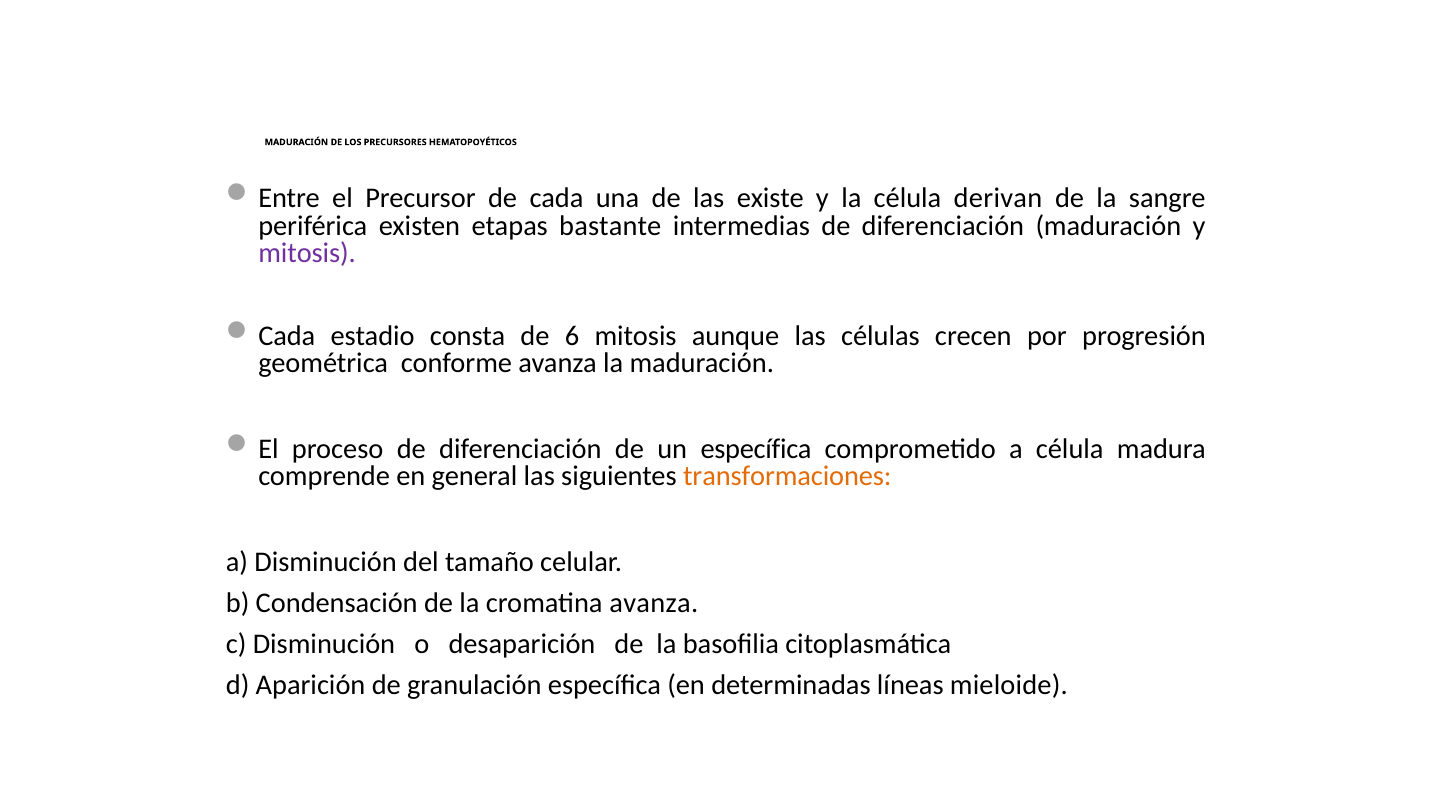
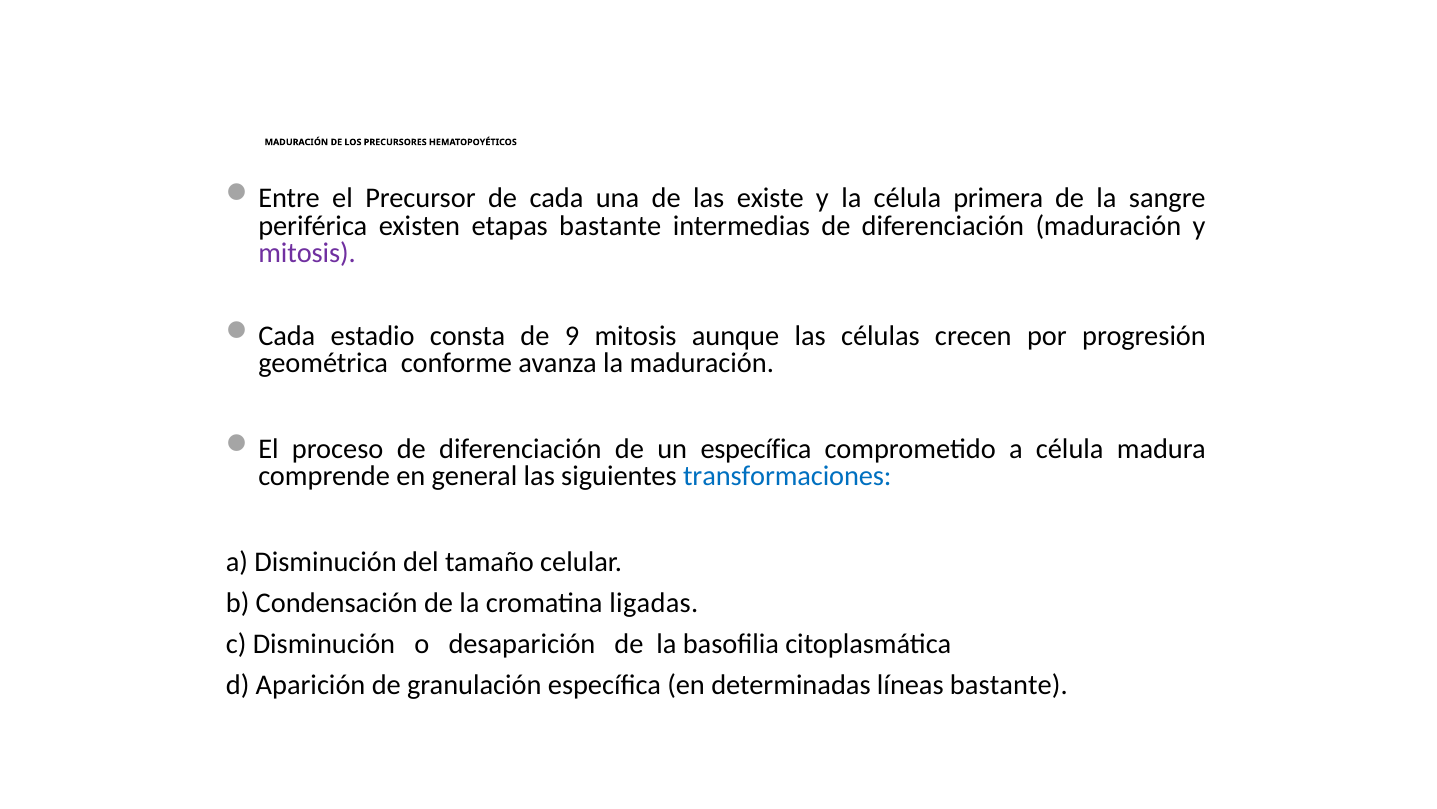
derivan: derivan -> primera (998, 198)
6: 6 -> 9 (572, 335)
transformaciones colour: orange -> blue (787, 476)
cromatina avanza: avanza -> ligadas (654, 602)
líneas mieloide: mieloide -> bastante (1009, 684)
